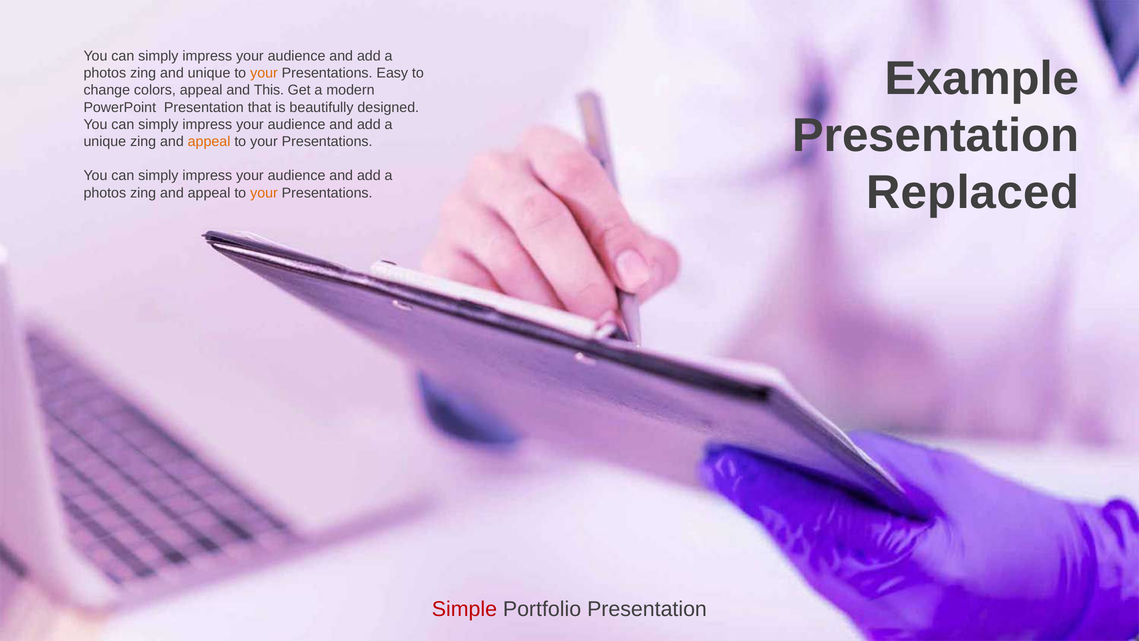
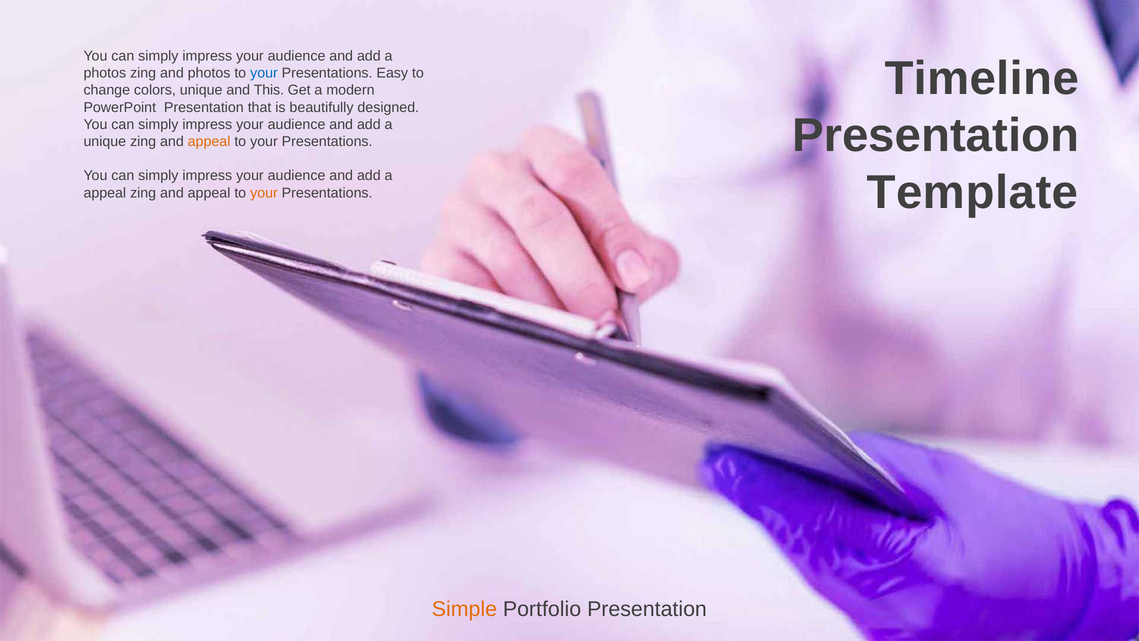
Example: Example -> Timeline (982, 78)
and unique: unique -> photos (209, 73)
your colour: orange -> blue (264, 73)
colors appeal: appeal -> unique (201, 90)
Replaced: Replaced -> Template (972, 192)
photos: photos -> appeal (105, 193)
Simple colour: red -> orange (464, 609)
